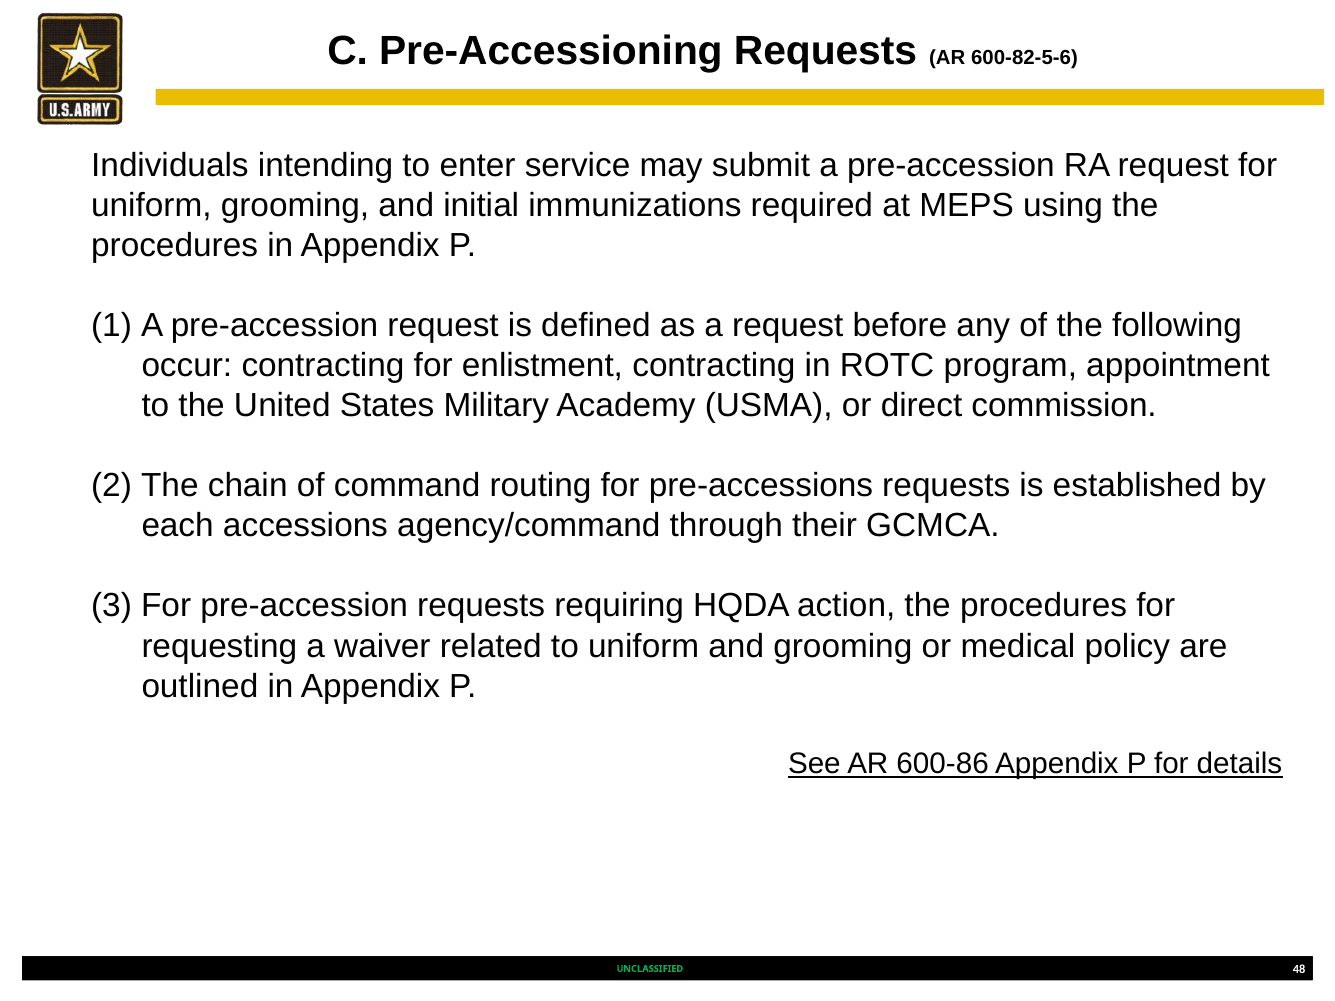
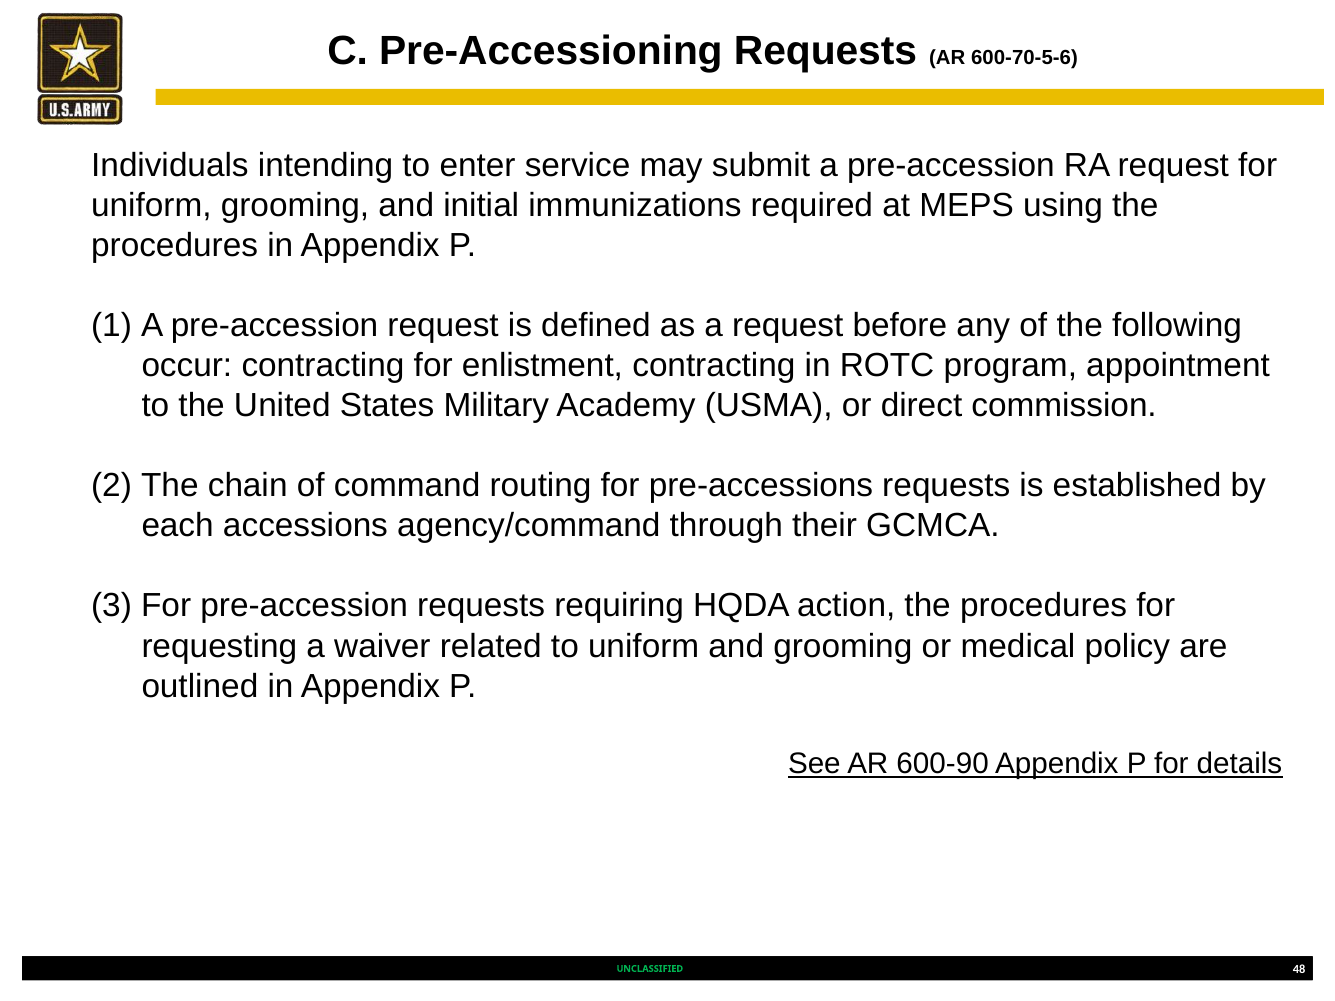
600-82-5-6: 600-82-5-6 -> 600-70-5-6 (1025, 58)
600-86: 600-86 -> 600-90 (943, 764)
